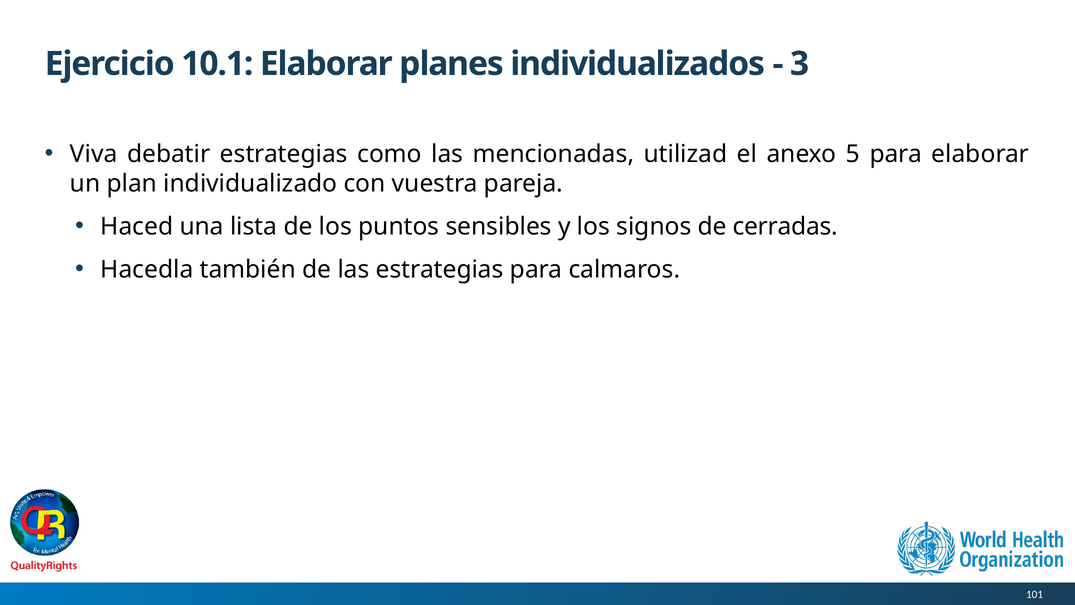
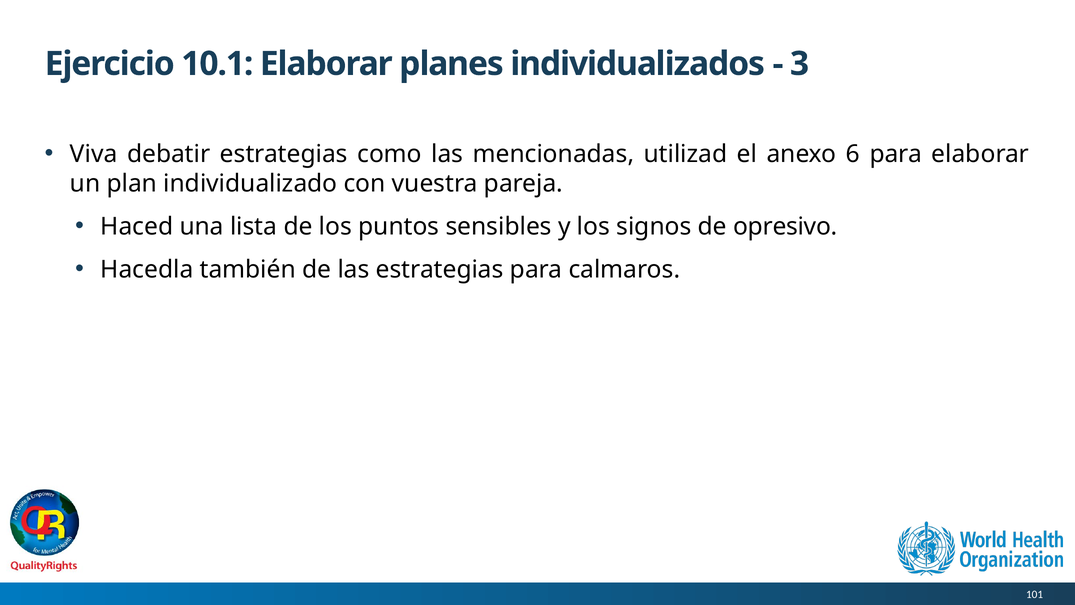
5: 5 -> 6 (853, 154)
cerradas: cerradas -> opresivo (785, 226)
